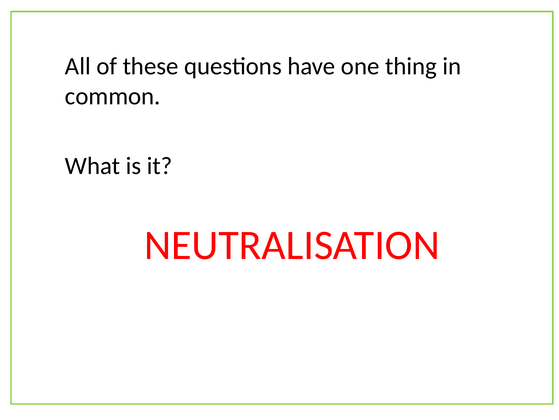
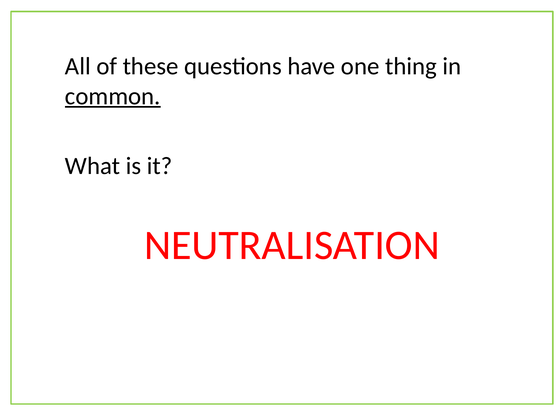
common underline: none -> present (113, 96)
